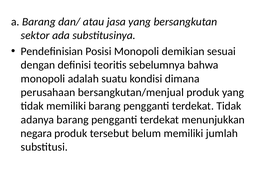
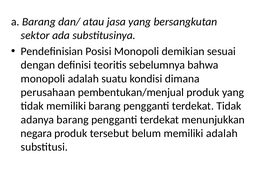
bersangkutan/menjual: bersangkutan/menjual -> pembentukan/menjual (131, 93)
memiliki jumlah: jumlah -> adalah (222, 134)
